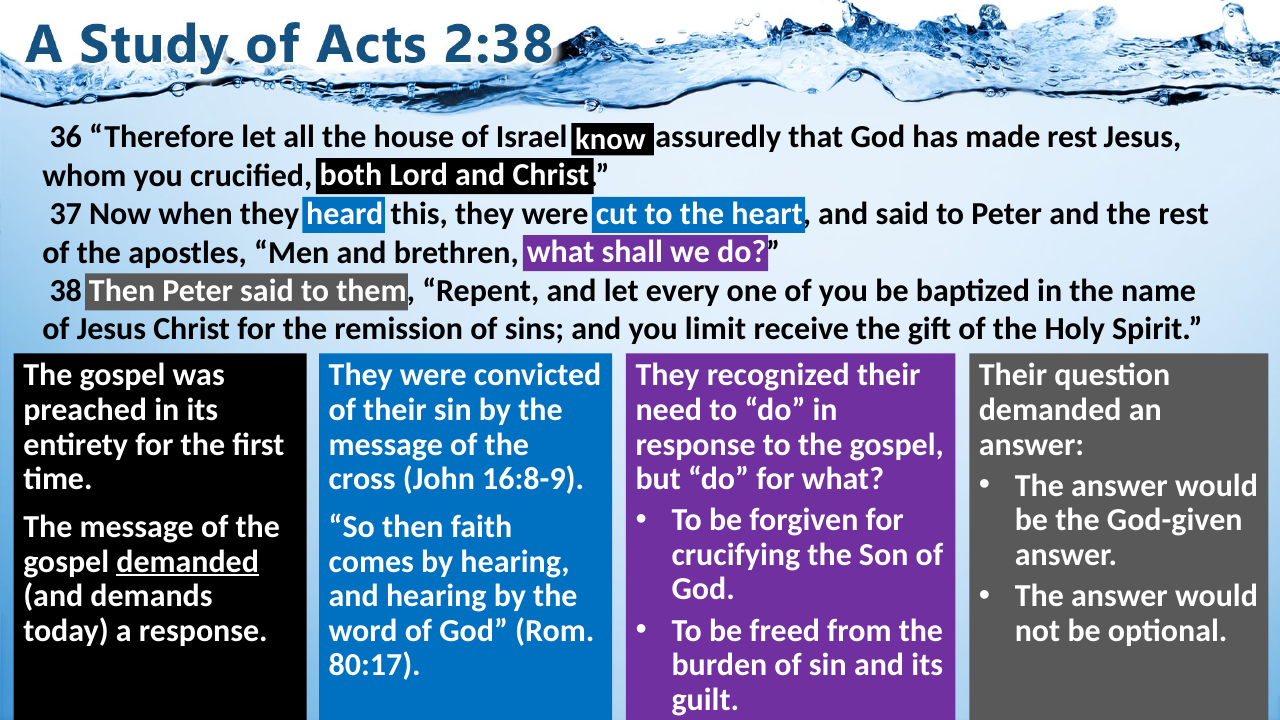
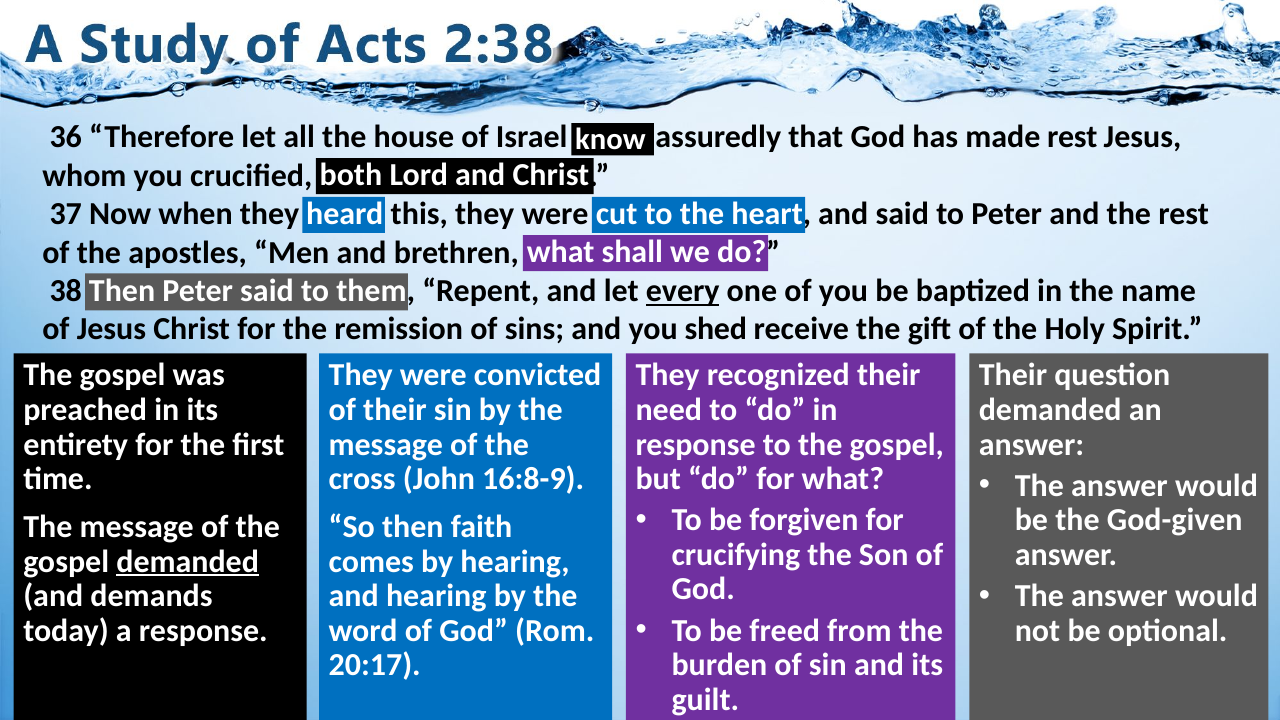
every underline: none -> present (683, 291)
limit: limit -> shed (716, 329)
80:17: 80:17 -> 20:17 (375, 665)
